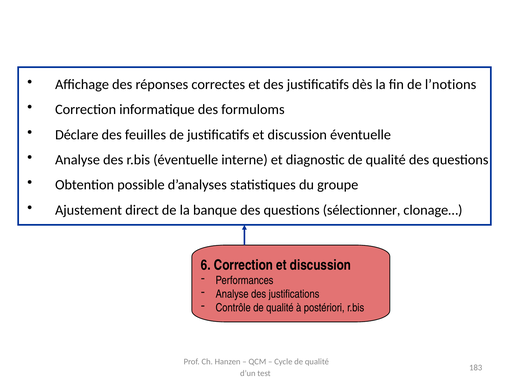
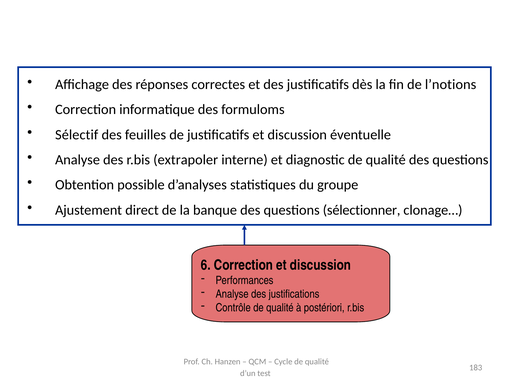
Déclare: Déclare -> Sélectif (77, 135)
r.bis éventuelle: éventuelle -> extrapoler (186, 160)
